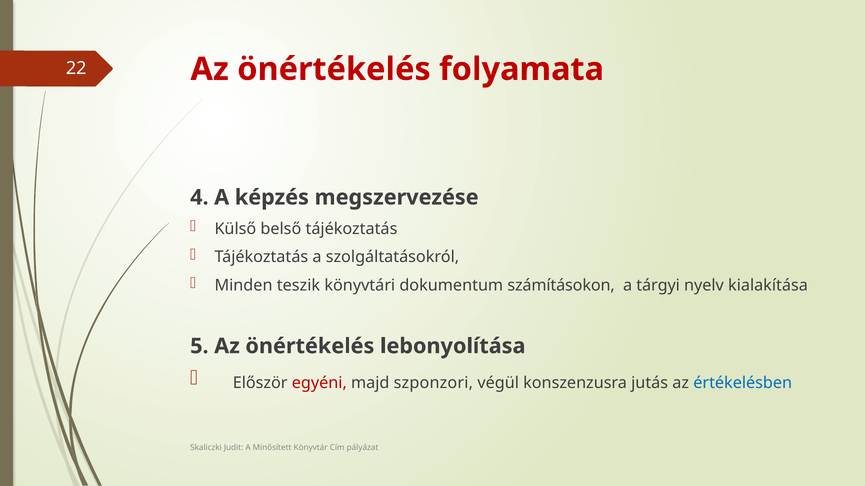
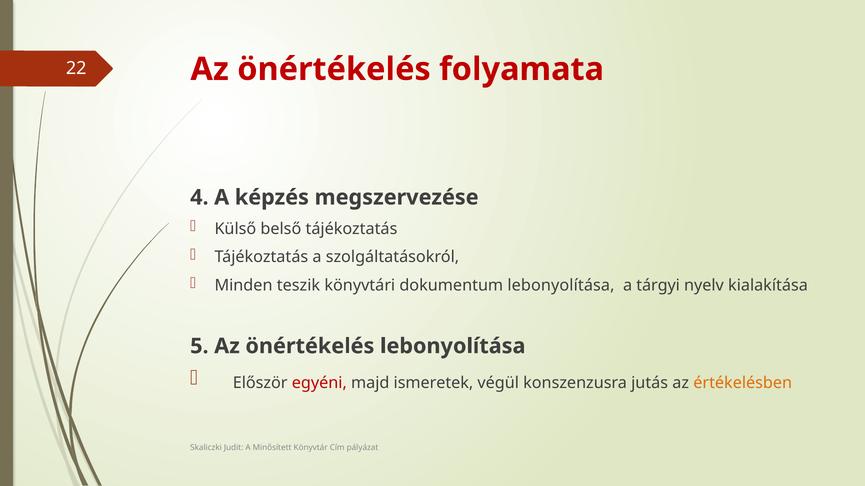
dokumentum számításokon: számításokon -> lebonyolítása (561, 286)
szponzori: szponzori -> ismeretek (433, 383)
értékelésben colour: blue -> orange (743, 383)
